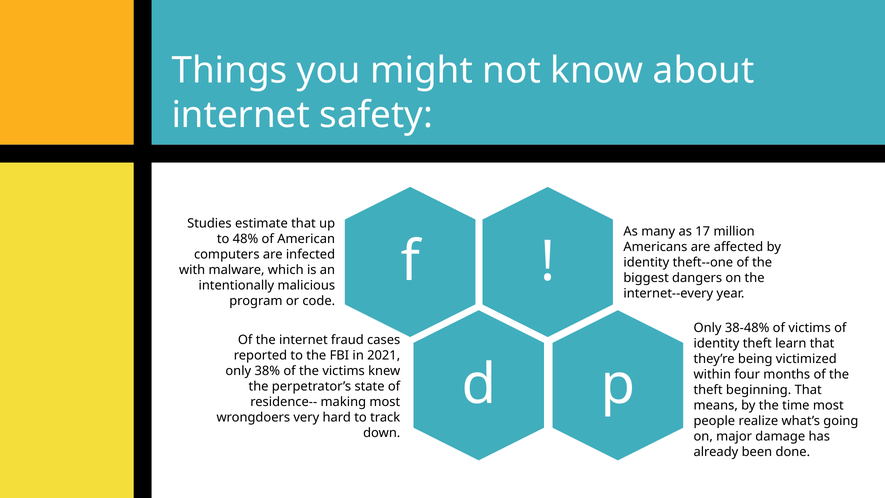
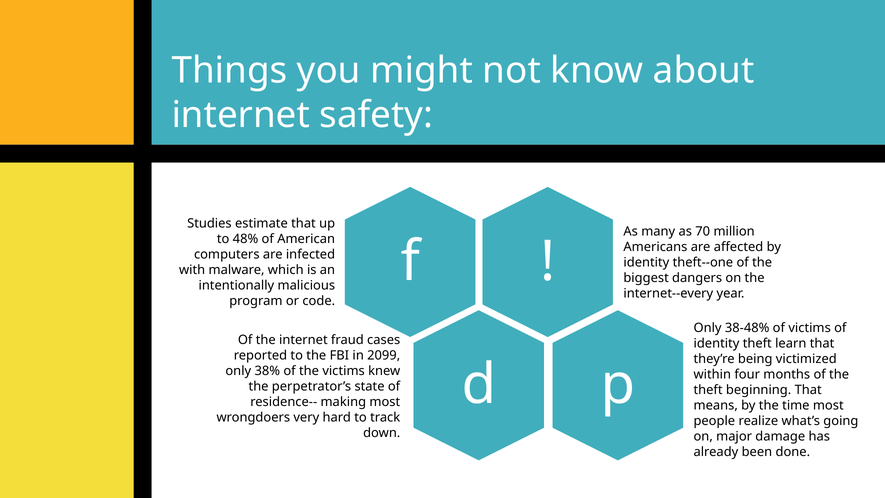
17: 17 -> 70 (703, 231)
2021: 2021 -> 2099 (384, 355)
